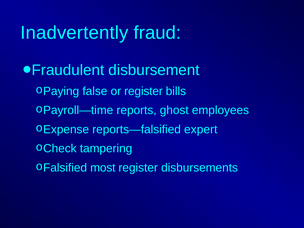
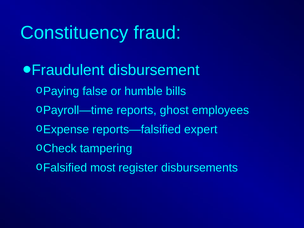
Inadvertently: Inadvertently -> Constituency (74, 33)
or register: register -> humble (144, 91)
